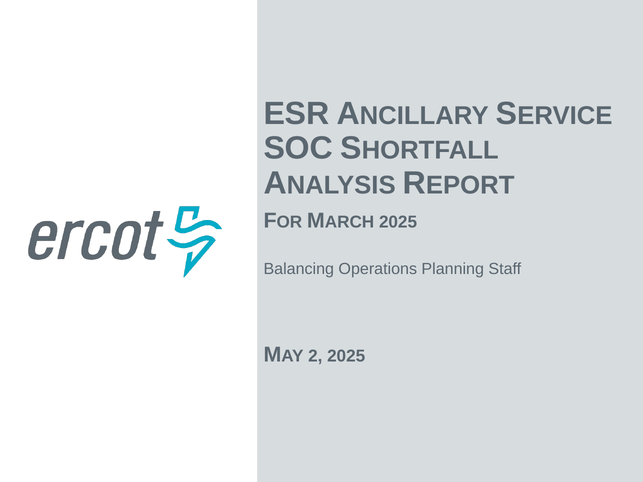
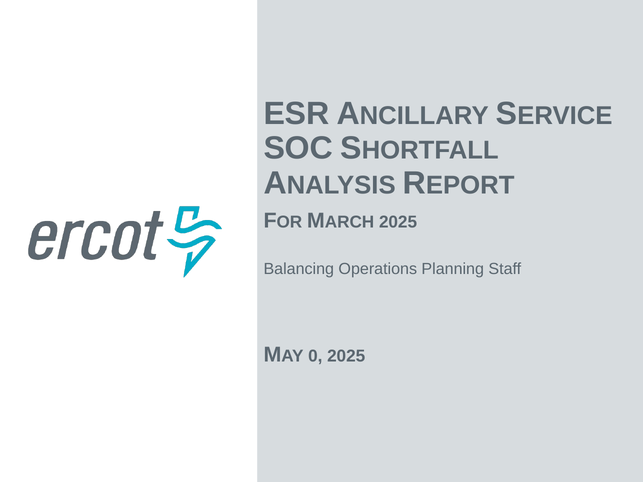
2: 2 -> 0 (315, 356)
